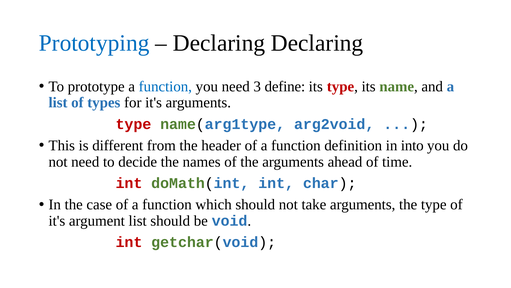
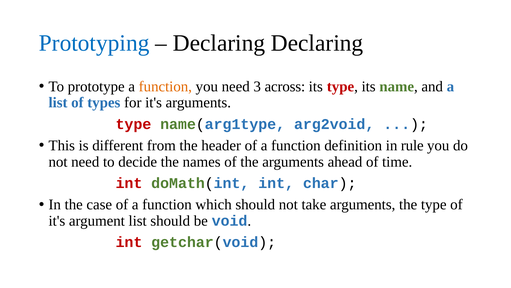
function colour: blue -> orange (165, 86)
define: define -> across (285, 86)
into: into -> rule (412, 145)
